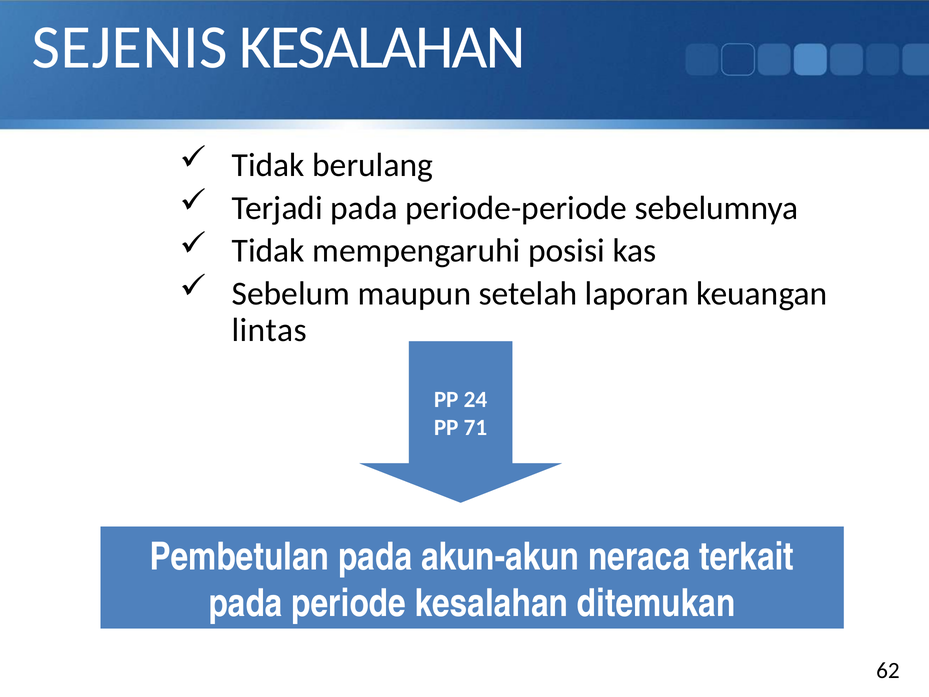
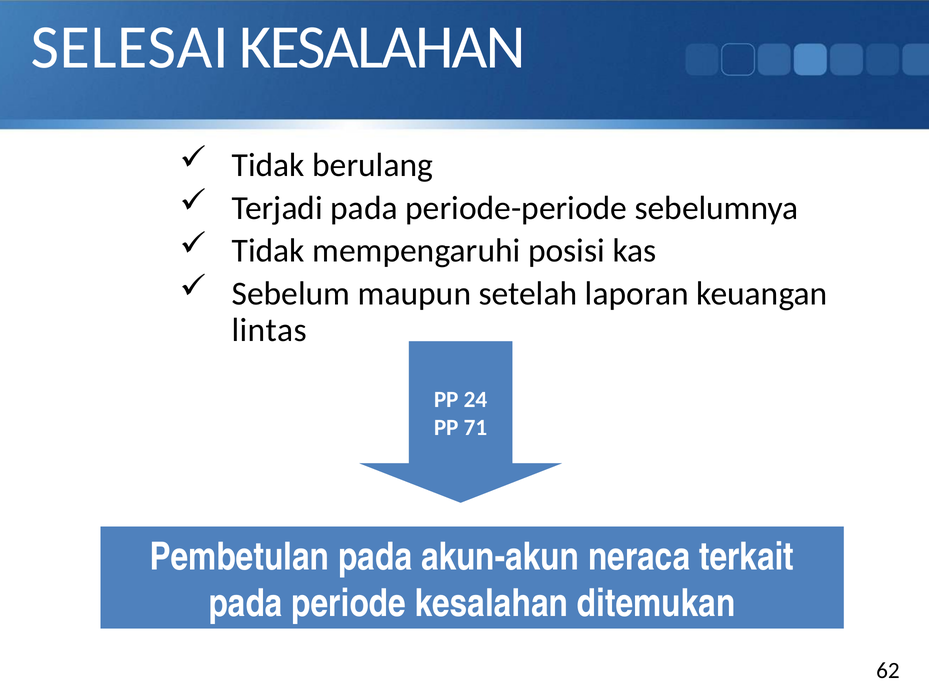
SEJENIS: SEJENIS -> SELESAI (130, 47)
